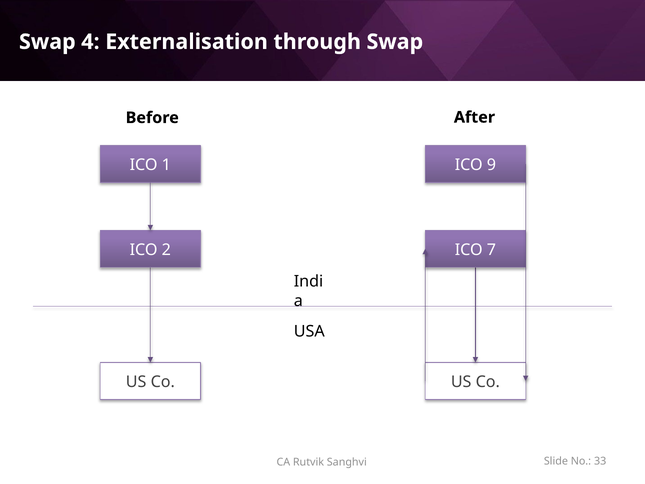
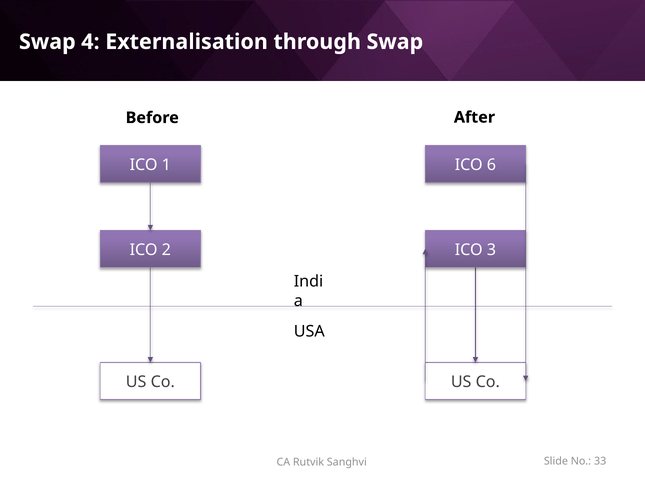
9: 9 -> 6 (491, 165)
7: 7 -> 3 (491, 250)
